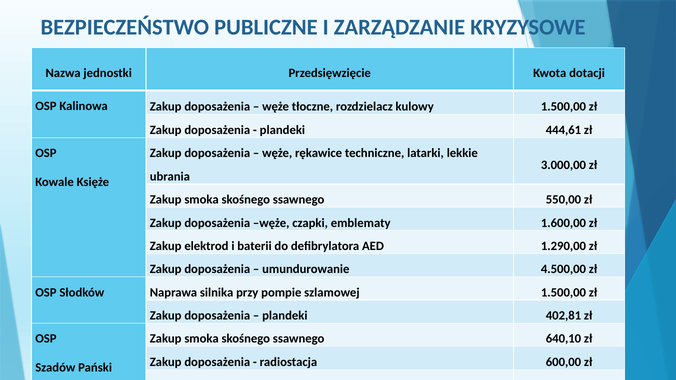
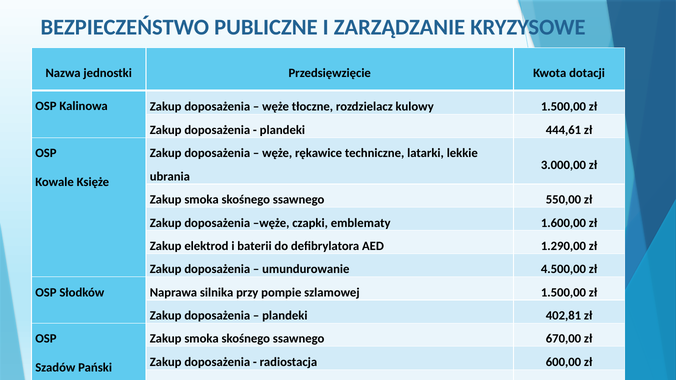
640,10: 640,10 -> 670,00 (563, 339)
